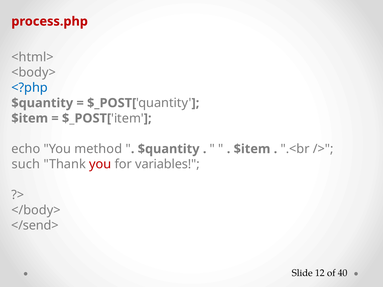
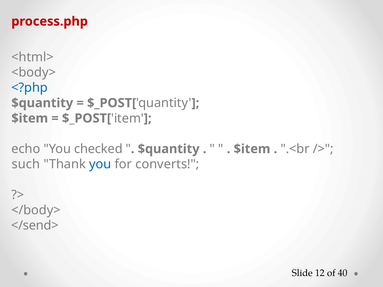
method: method -> checked (98, 149)
you colour: red -> blue (100, 164)
variables: variables -> converts (167, 164)
